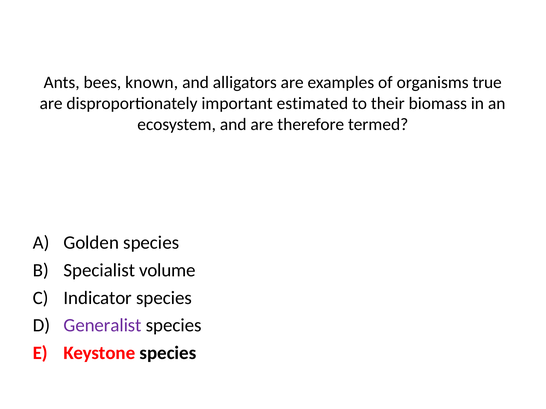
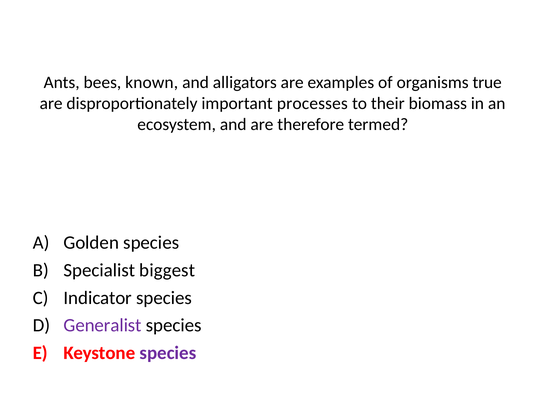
estimated: estimated -> processes (312, 104)
volume: volume -> biggest (167, 271)
species colour: black -> purple (168, 353)
